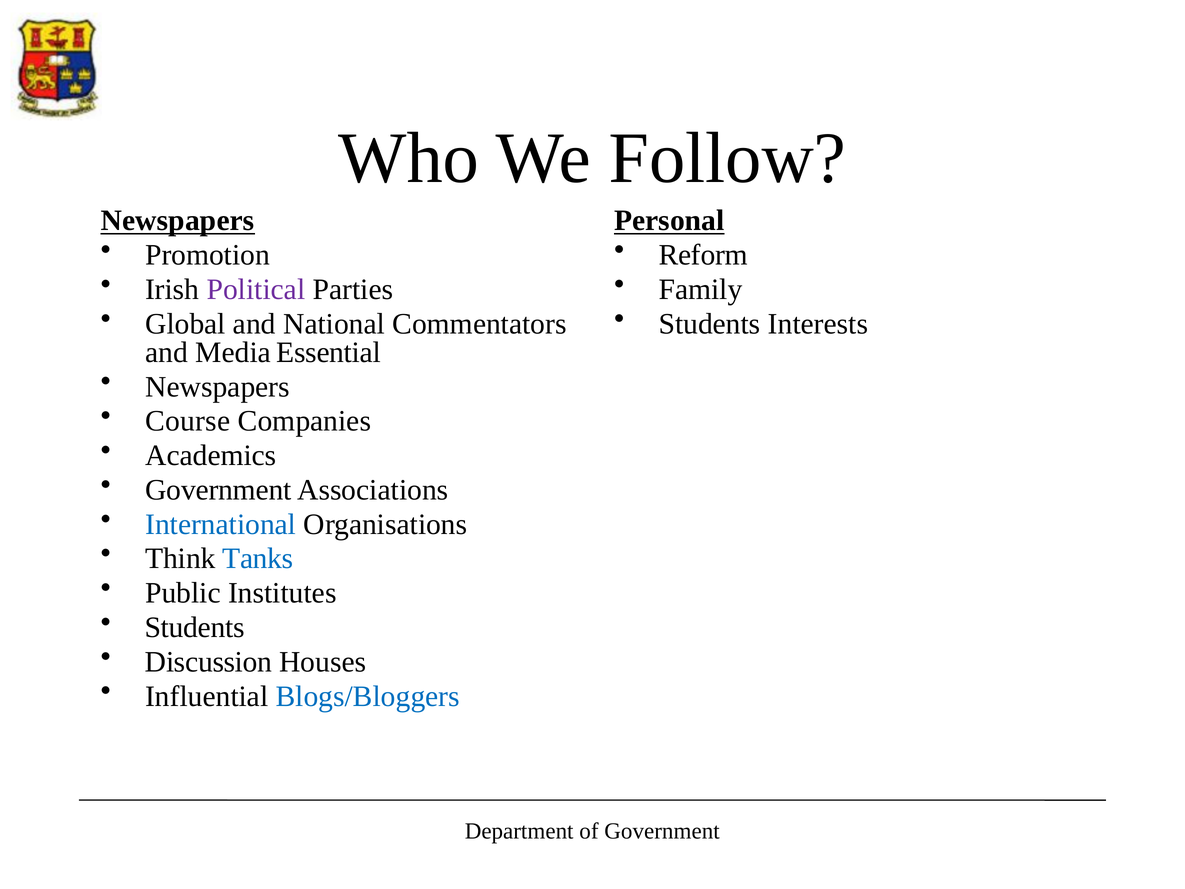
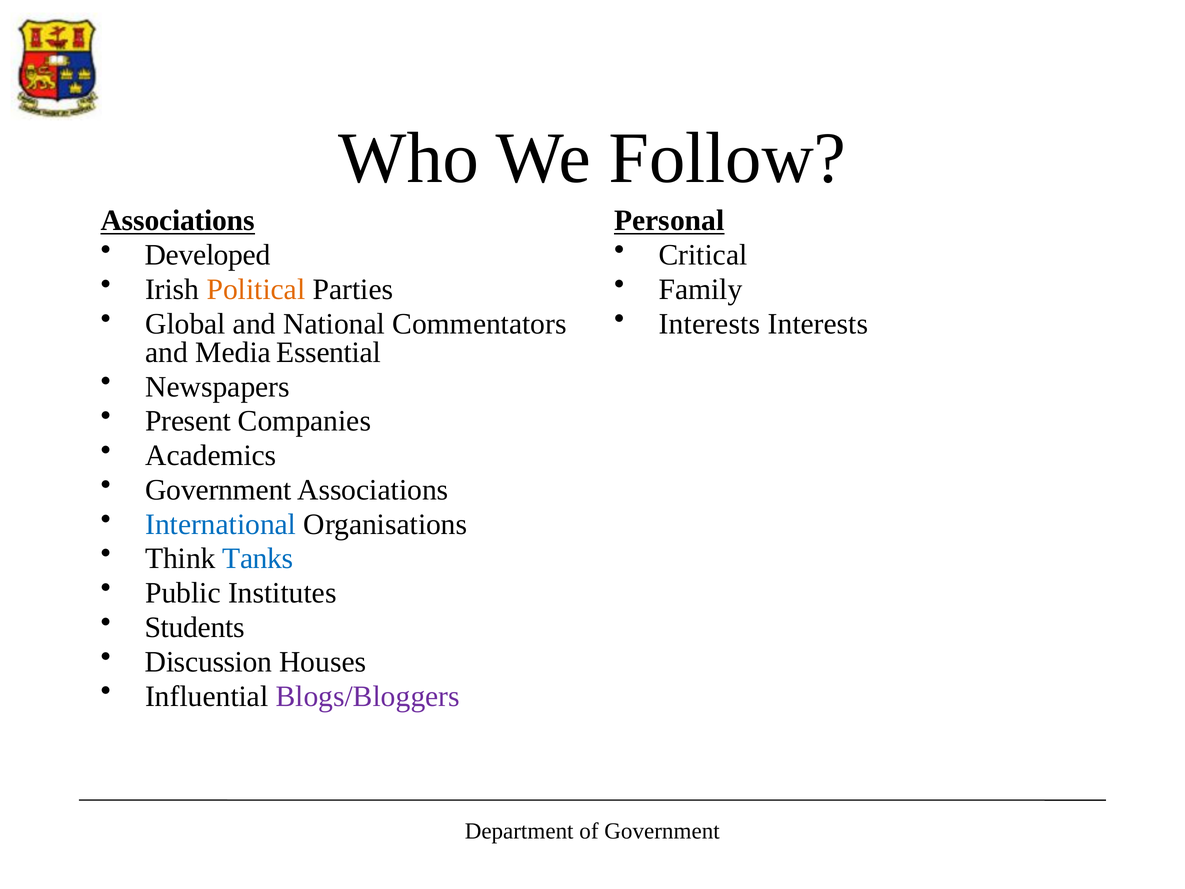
Newspapers: Newspapers -> Associations (178, 221)
Promotion: Promotion -> Developed (208, 255)
Reform: Reform -> Critical (703, 255)
Political colour: purple -> orange (256, 289)
Students: Students -> Interests (709, 324)
Course: Course -> Present (188, 421)
Blogs/Bloggers colour: blue -> purple (368, 696)
